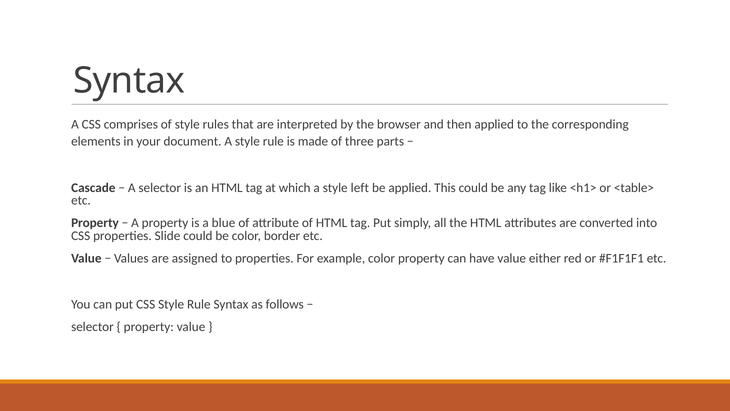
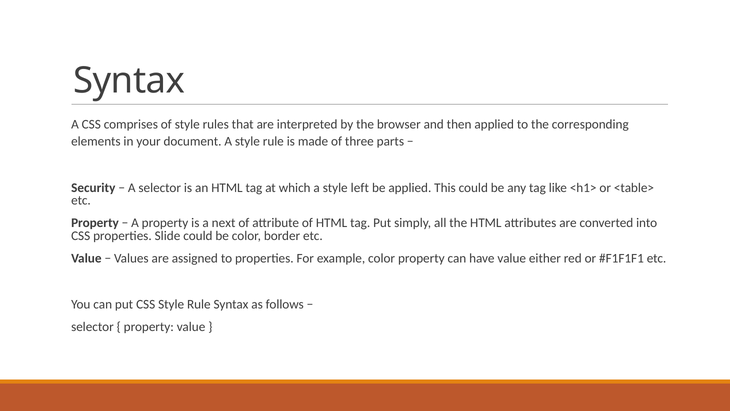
Cascade: Cascade -> Security (93, 188)
blue: blue -> next (224, 223)
